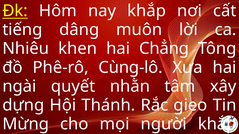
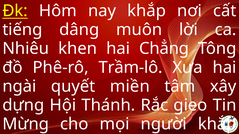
Cùng-lô: Cùng-lô -> Trầm-lô (131, 68)
nhằn: nhằn -> miền (130, 87)
